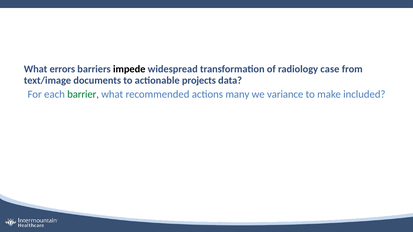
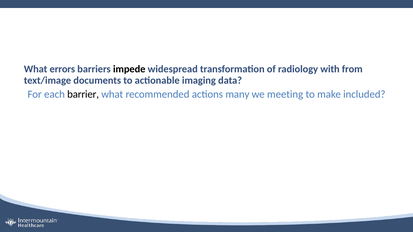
case: case -> with (330, 69)
projects: projects -> imaging (199, 80)
barrier colour: green -> black (83, 94)
variance: variance -> meeting (285, 94)
